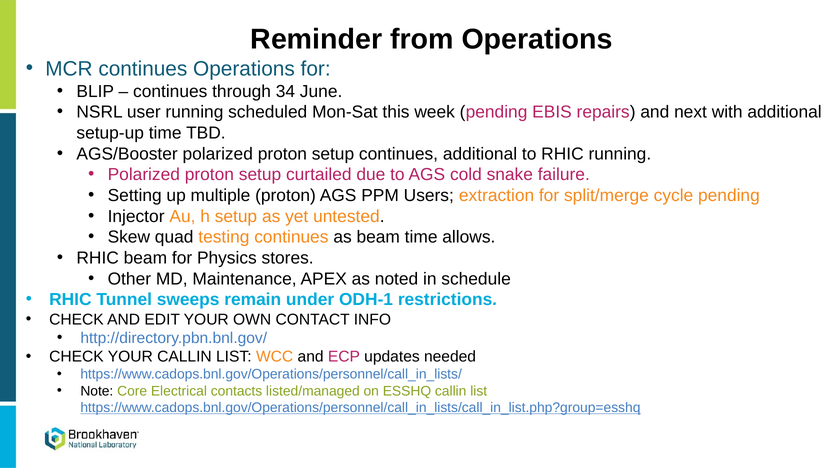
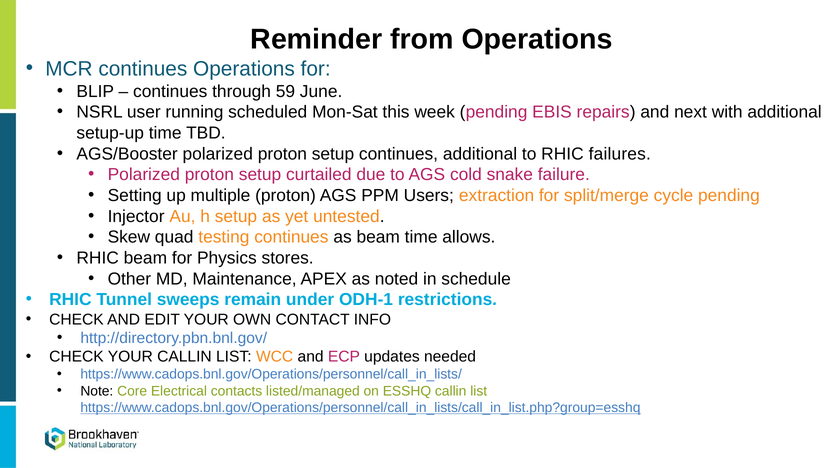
34: 34 -> 59 (285, 91)
RHIC running: running -> failures (620, 154)
